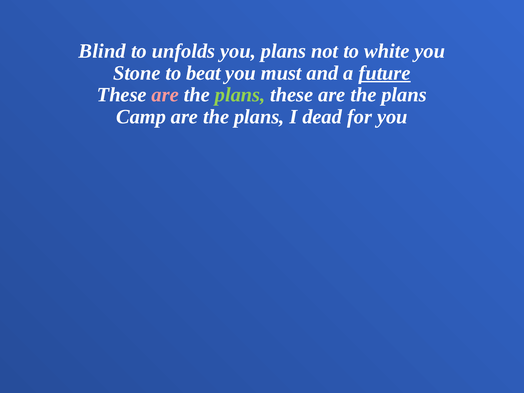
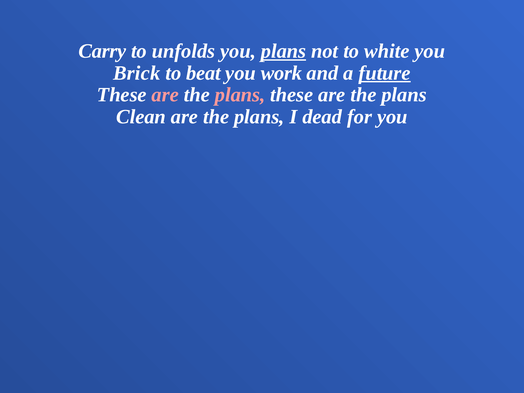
Blind: Blind -> Carry (102, 51)
plans underline: none -> present (284, 51)
Stone: Stone -> Brick (137, 73)
must: must -> work (281, 73)
plans colour: light green -> pink (240, 95)
Camp: Camp -> Clean (141, 117)
